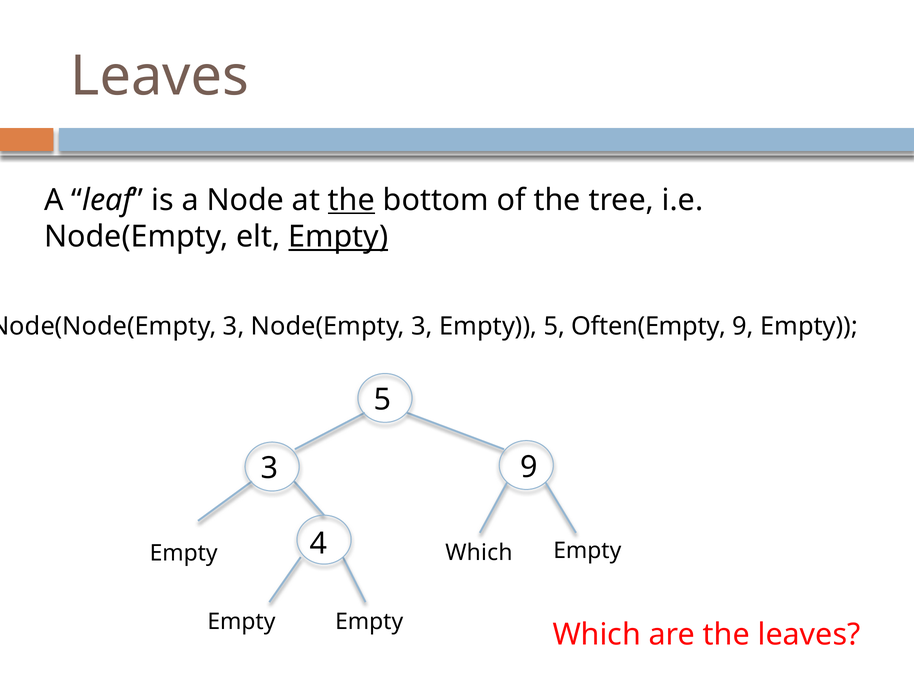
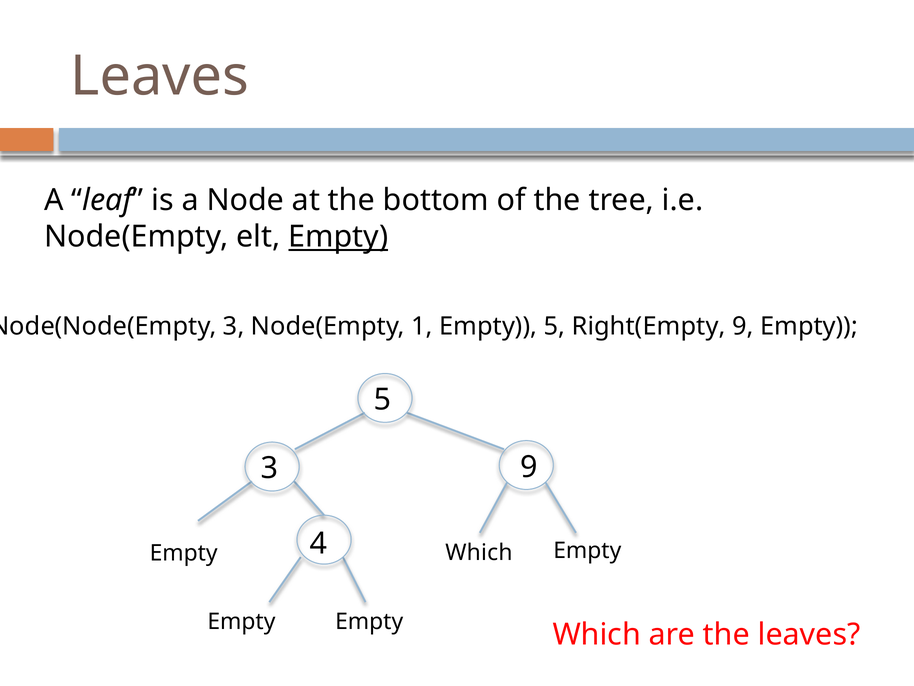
the underline: present -> none (351, 200)
Node(Empty 3: 3 -> 1 (422, 326)
Often(Empty: Often(Empty -> Right(Empty (649, 326)
